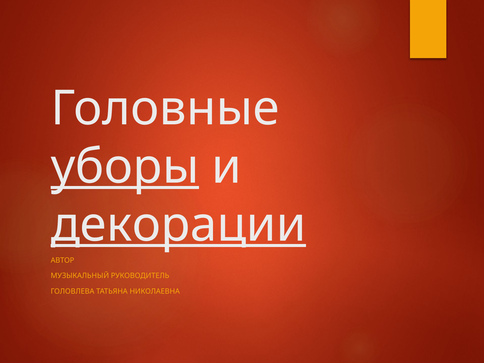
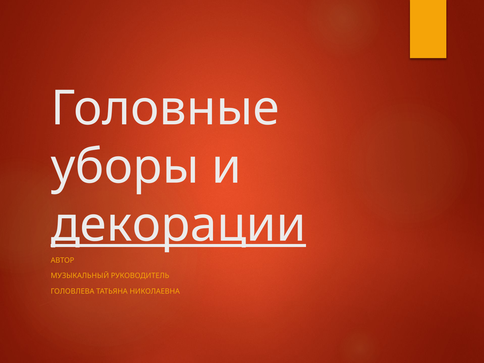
уборы underline: present -> none (125, 167)
